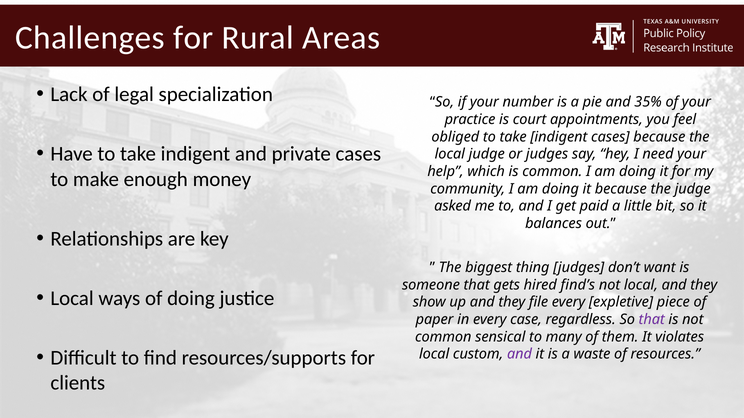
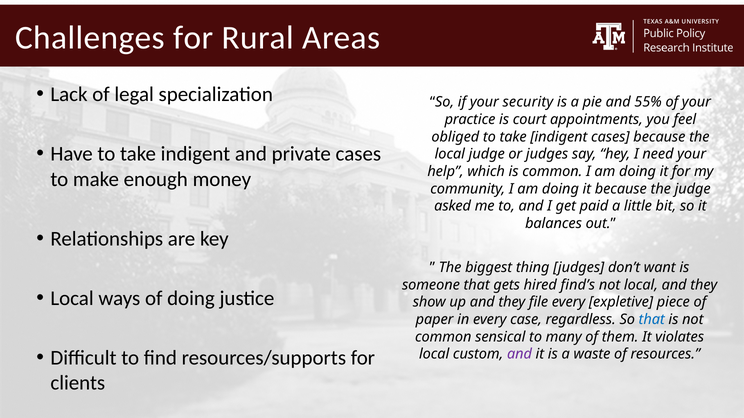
number: number -> security (528, 102)
35%: 35% -> 55% (648, 102)
that colour: purple -> blue (652, 320)
